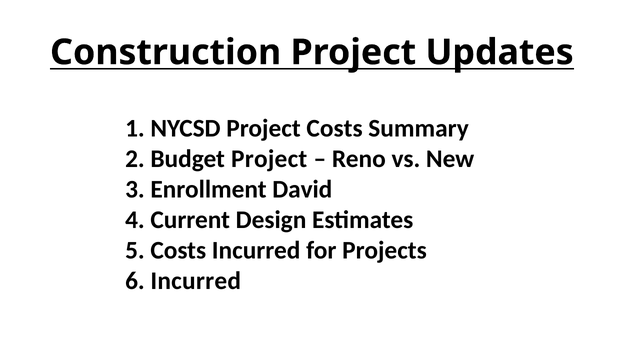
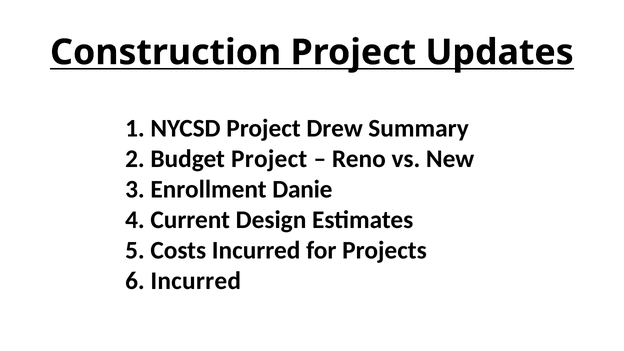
Project Costs: Costs -> Drew (335, 128)
David: David -> Danie (302, 189)
